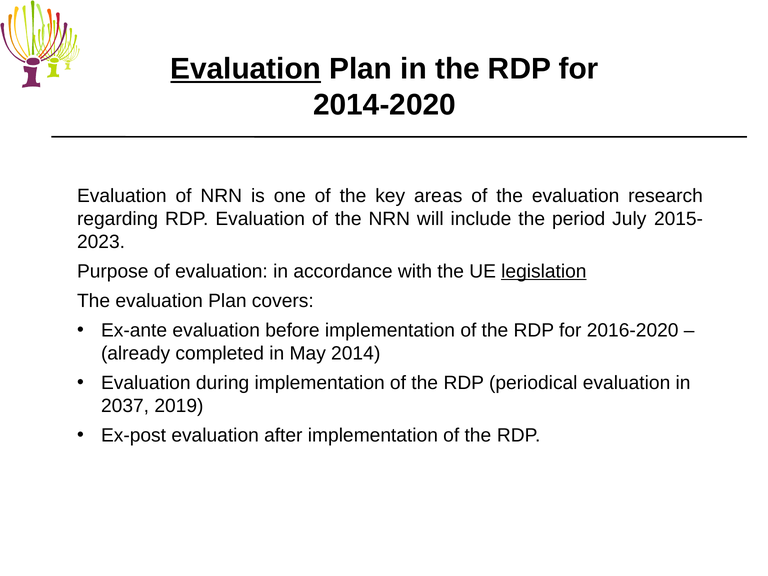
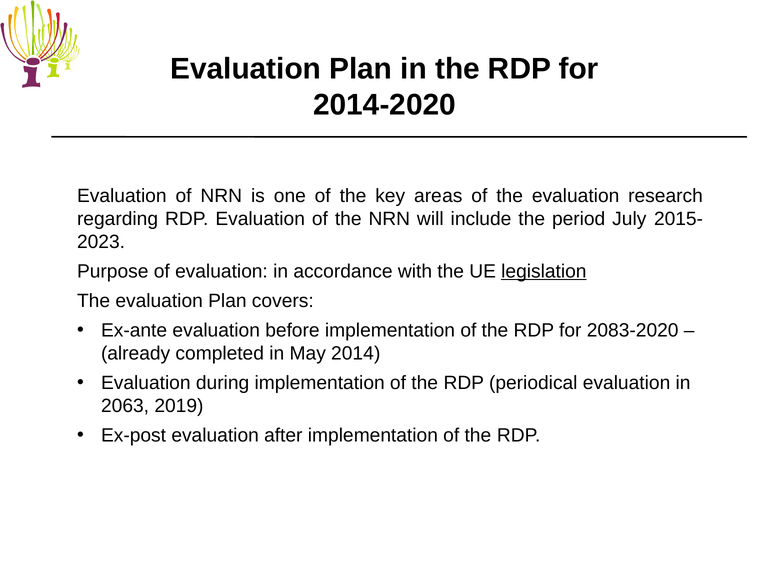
Evaluation underline: present -> none (246, 69)
2016-2020: 2016-2020 -> 2083-2020 (633, 330)
2037: 2037 -> 2063 (125, 406)
